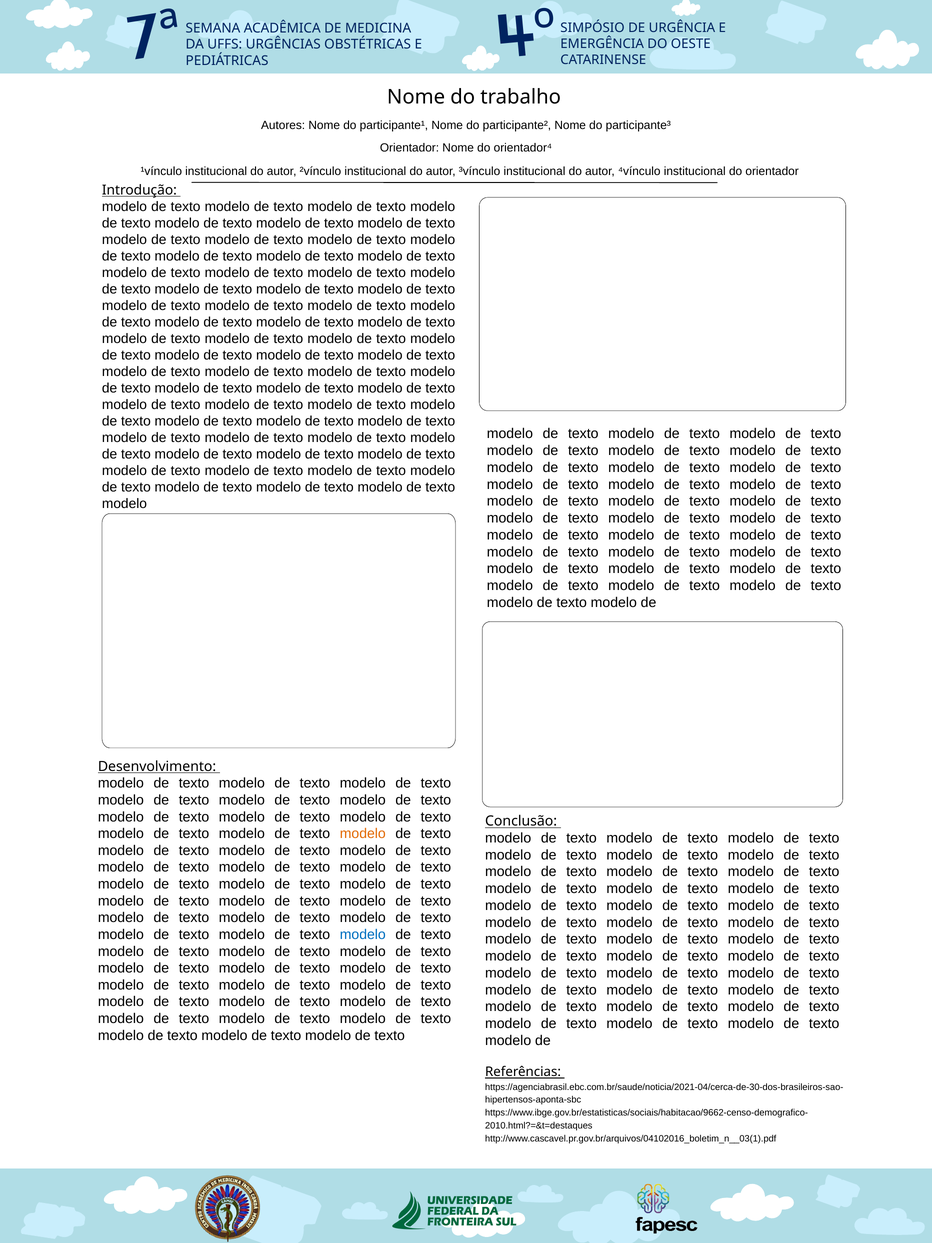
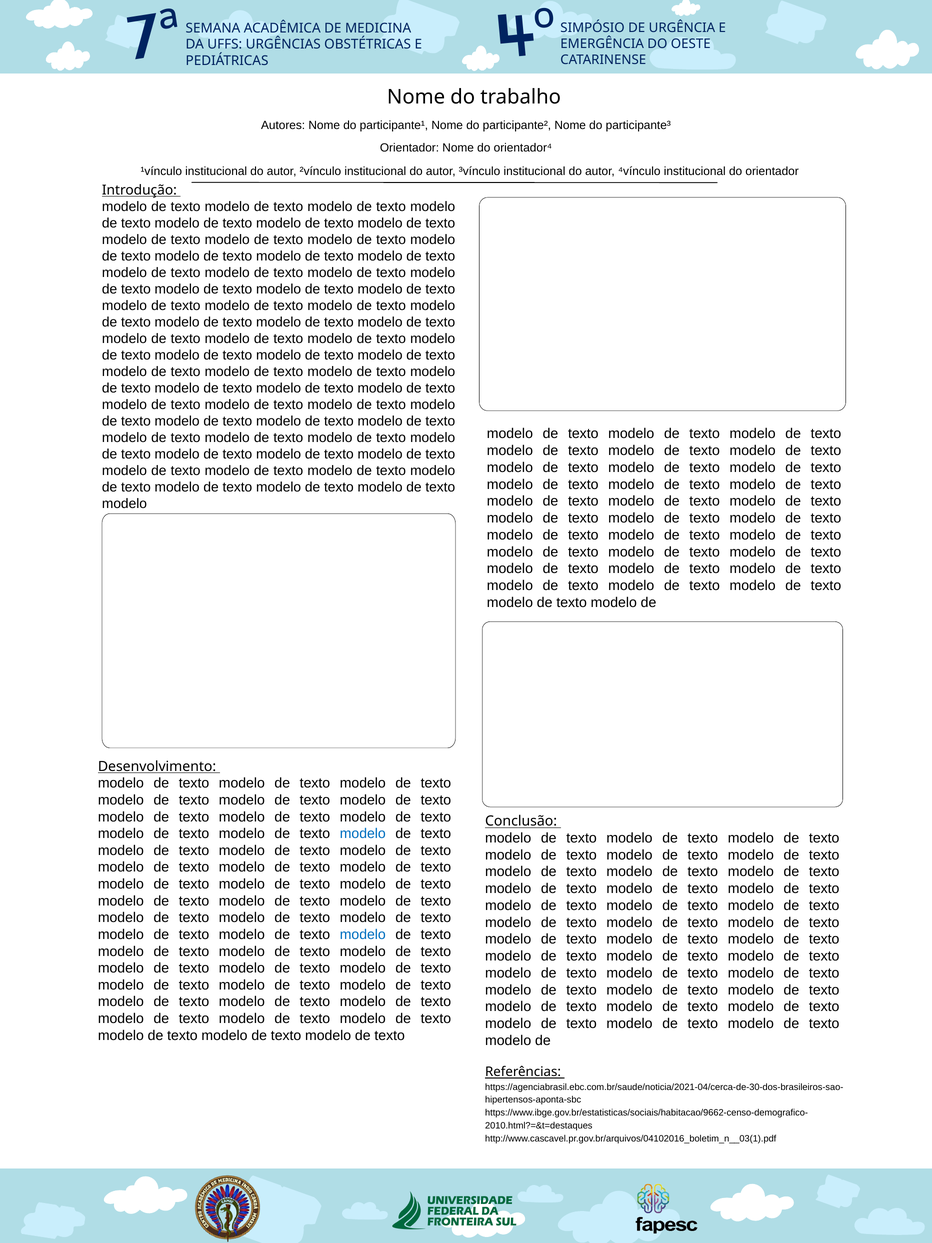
modelo colour: orange -> blue (363, 833)
